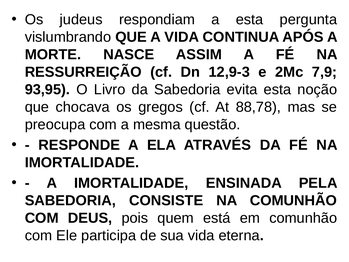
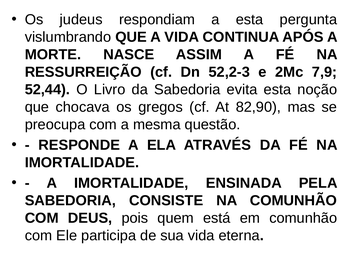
12,9-3: 12,9-3 -> 52,2-3 (229, 72)
93,95: 93,95 -> 52,44 (47, 89)
88,78: 88,78 -> 82,90 (258, 107)
